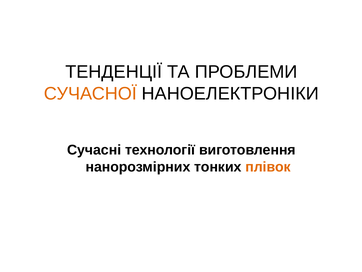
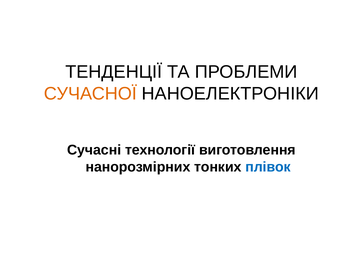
плівок colour: orange -> blue (268, 167)
